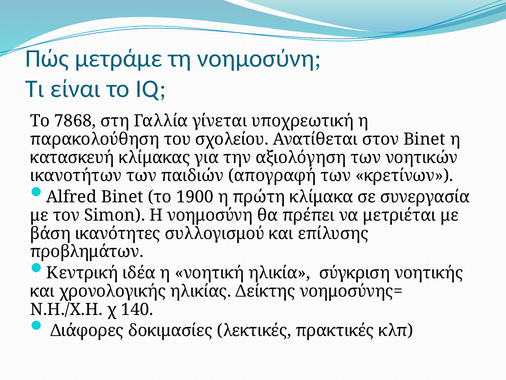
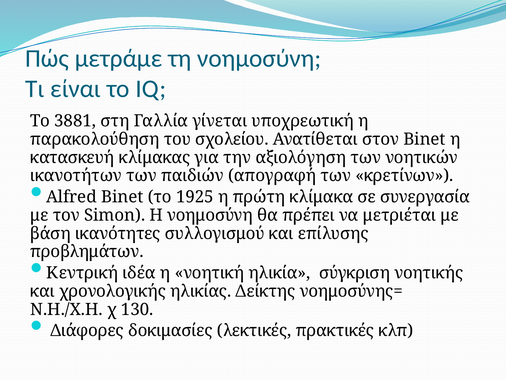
7868: 7868 -> 3881 (75, 121)
1900: 1900 -> 1925 (195, 197)
140: 140 -> 130 (137, 309)
